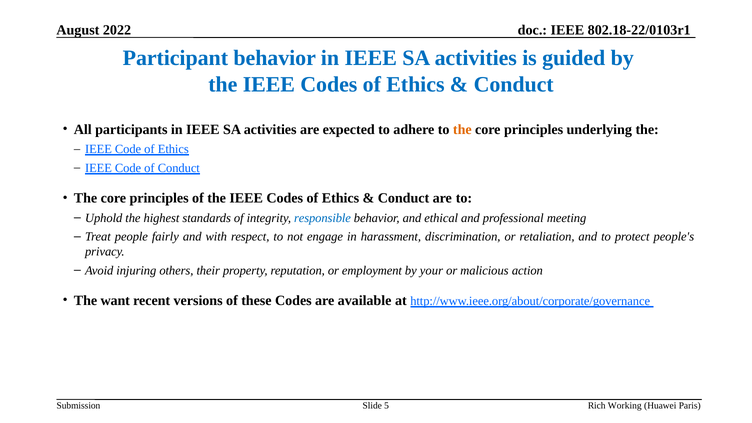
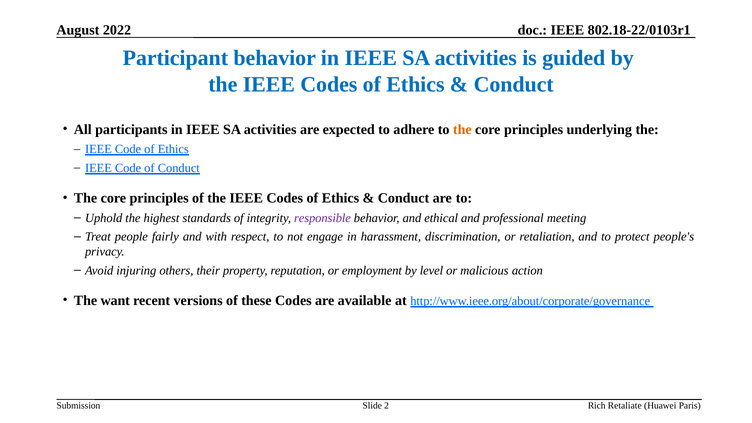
responsible colour: blue -> purple (322, 218)
your: your -> level (431, 270)
5: 5 -> 2 (387, 406)
Working: Working -> Retaliate (625, 406)
